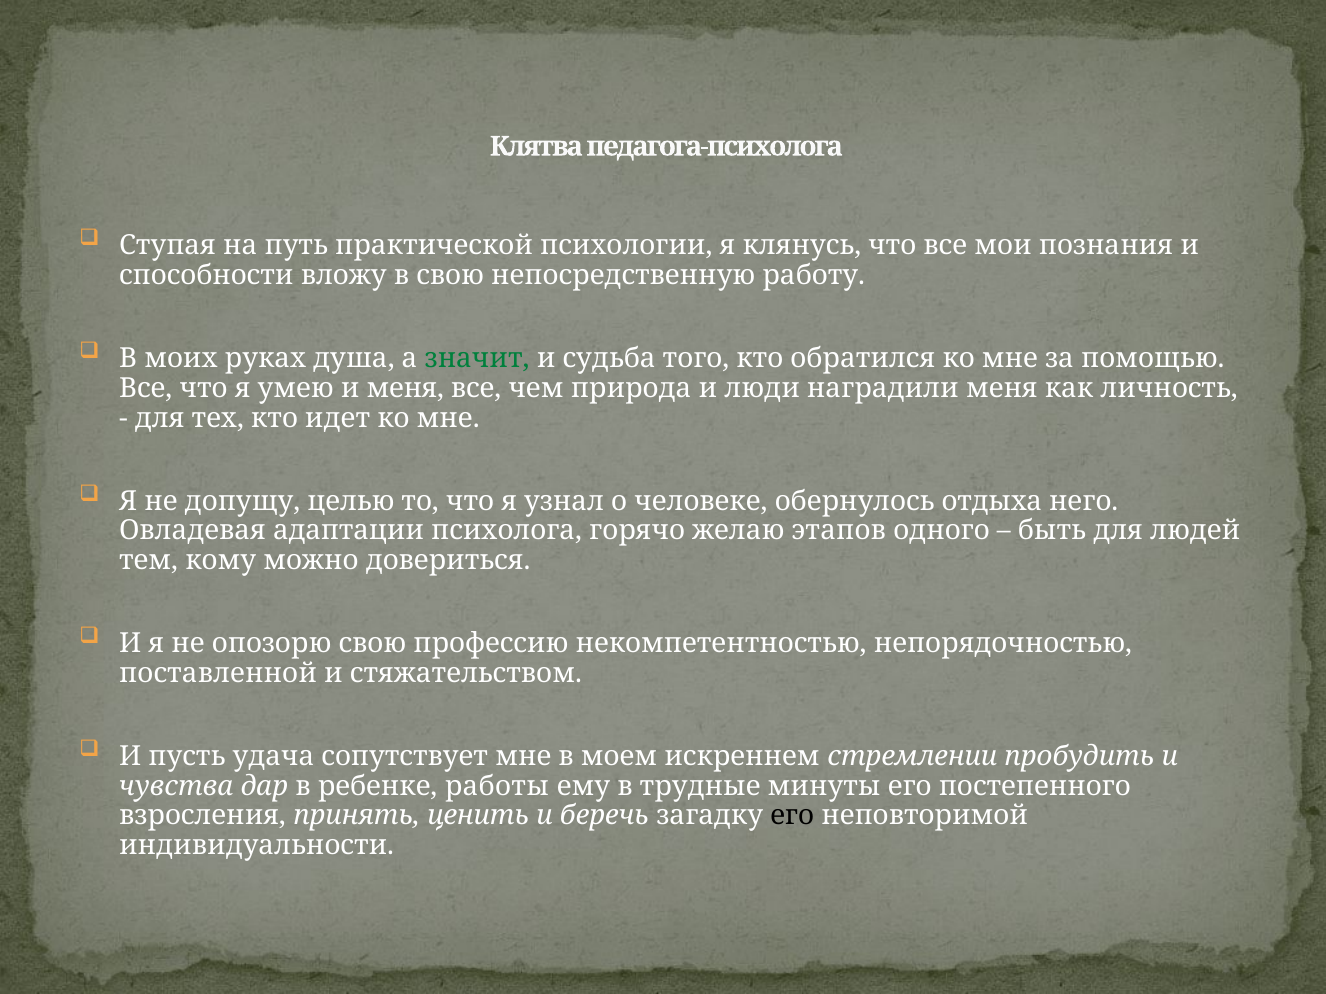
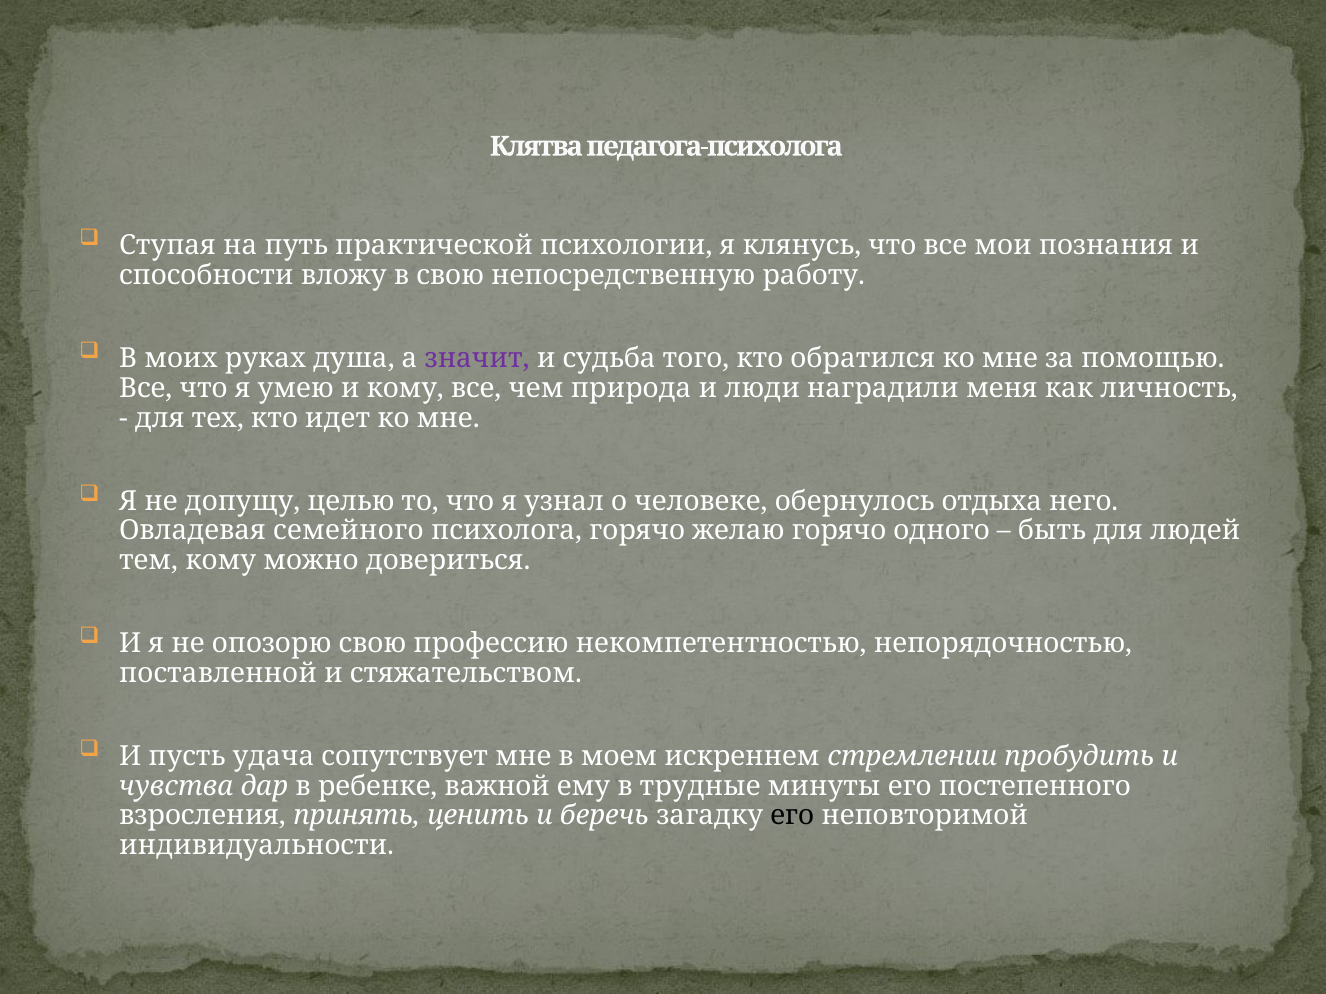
значит colour: green -> purple (477, 359)
и меня: меня -> кому (405, 389)
адаптации: адаптации -> семейного (348, 531)
желаю этапов: этапов -> горячо (839, 531)
работы: работы -> важной (497, 786)
